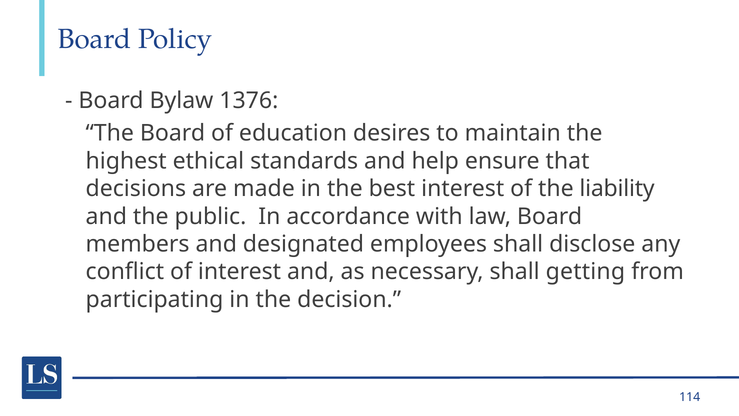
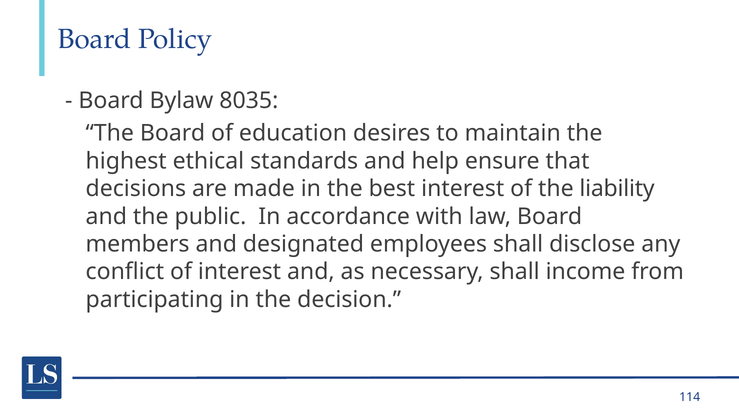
1376: 1376 -> 8035 (249, 101)
getting: getting -> income (586, 272)
